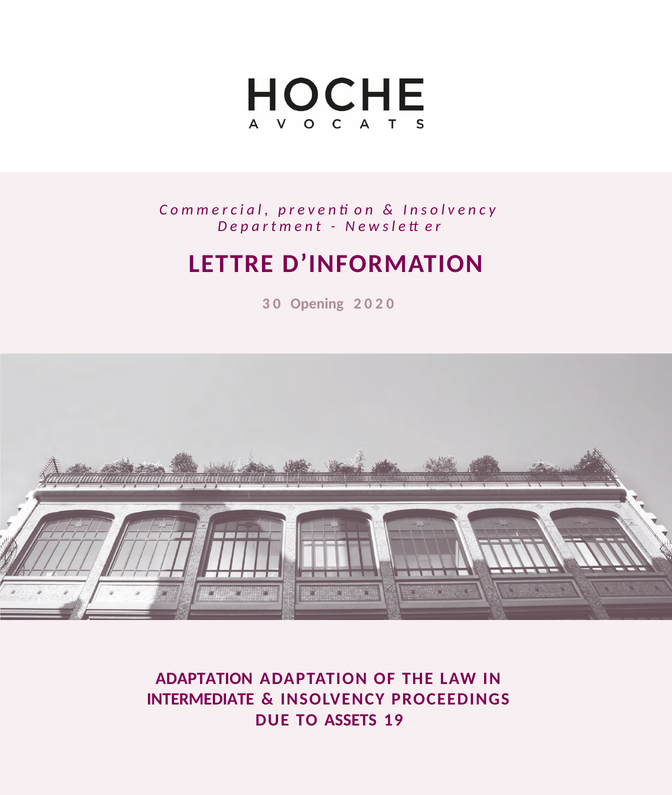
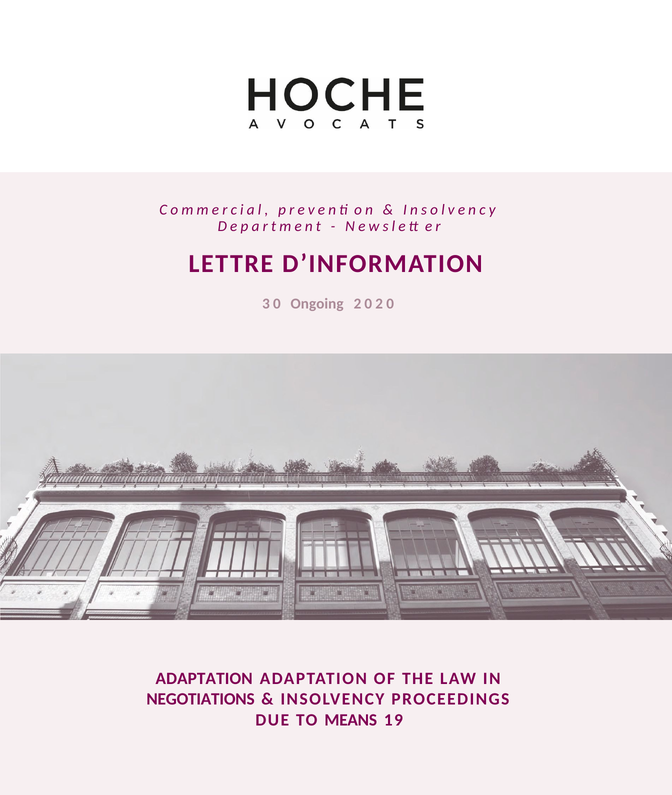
Opening: Opening -> Ongoing (317, 304)
INTERMEDIATE: INTERMEDIATE -> NEGOTIATIONS (201, 699)
ASSETS: ASSETS -> MEANS (351, 719)
